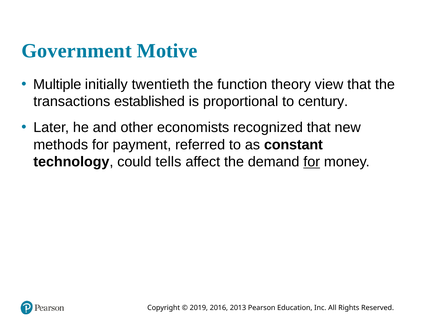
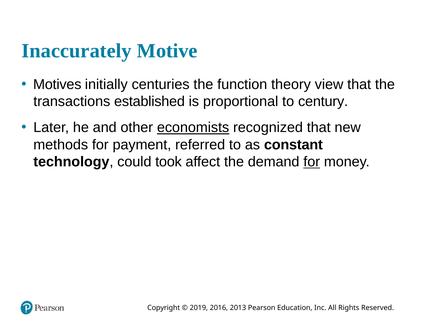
Government: Government -> Inaccurately (77, 51)
Multiple: Multiple -> Motives (57, 84)
twentieth: twentieth -> centuries (161, 84)
economists underline: none -> present (193, 128)
tells: tells -> took (169, 162)
